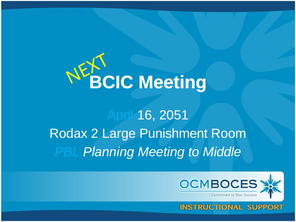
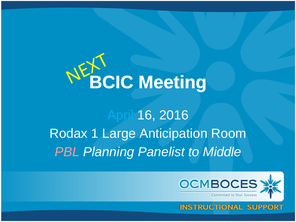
2051: 2051 -> 2016 (174, 115)
2: 2 -> 1 (95, 134)
Punishment: Punishment -> Anticipation (174, 134)
PBL colour: light blue -> pink (67, 152)
Planning Meeting: Meeting -> Panelist (161, 152)
